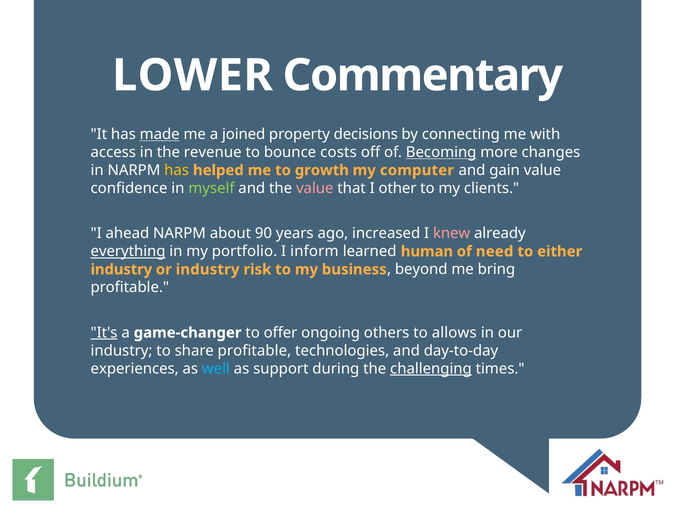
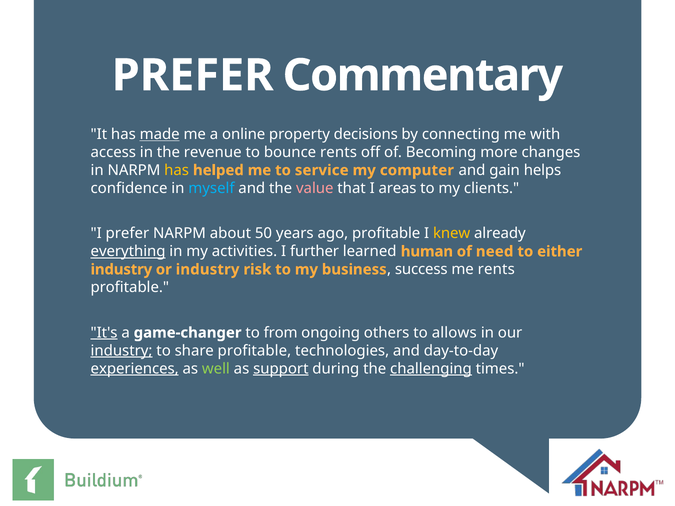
LOWER: LOWER -> PREFER (193, 76)
joined: joined -> online (244, 134)
bounce costs: costs -> rents (339, 152)
Becoming underline: present -> none (441, 152)
growth: growth -> service (322, 170)
gain value: value -> helps (542, 170)
myself colour: light green -> light blue (211, 188)
other: other -> areas (398, 188)
I ahead: ahead -> prefer (127, 234)
90: 90 -> 50 (263, 234)
ago increased: increased -> profitable (386, 234)
knew colour: pink -> yellow (452, 234)
portfolio: portfolio -> activities (244, 252)
inform: inform -> further (315, 252)
beyond: beyond -> success (421, 270)
me bring: bring -> rents (496, 270)
offer: offer -> from (281, 333)
industry underline: none -> present (122, 351)
experiences underline: none -> present (135, 369)
well colour: light blue -> light green (216, 369)
support underline: none -> present (281, 369)
